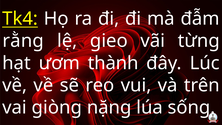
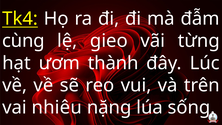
rằng: rằng -> cùng (23, 41)
giòng: giòng -> nhiêu (57, 107)
